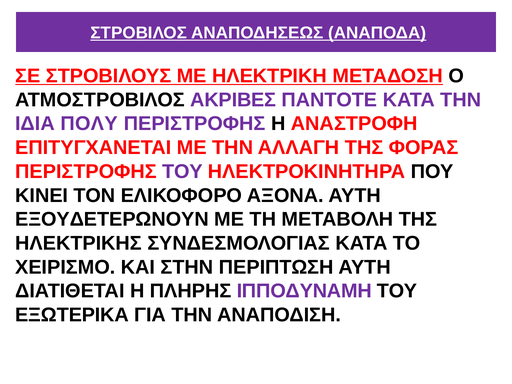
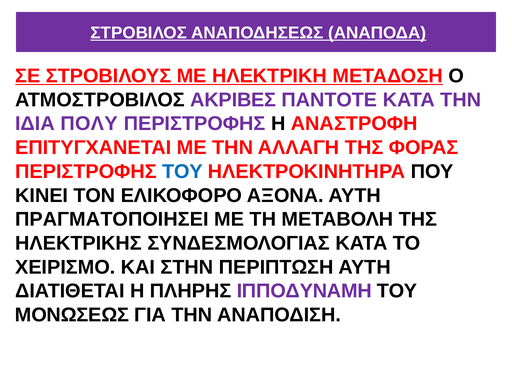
ΤΟΥ colour: purple -> blue (182, 172)
ΕΞΟΥΔΕΤΕΡΩΝΟΥΝ: ΕΞΟΥΔΕΤΕΡΩΝΟΥΝ -> ΠΡΑΓΜΑΤΟΠΟΙΗΣΕΙ (112, 219)
ΕΞΩΤΕΡΙΚΑ: ΕΞΩΤΕΡΙΚΑ -> ΜΟΝΩΣΕΩΣ (72, 315)
